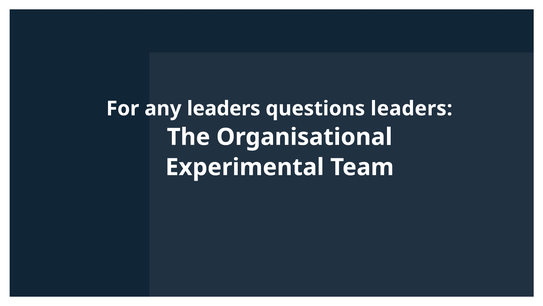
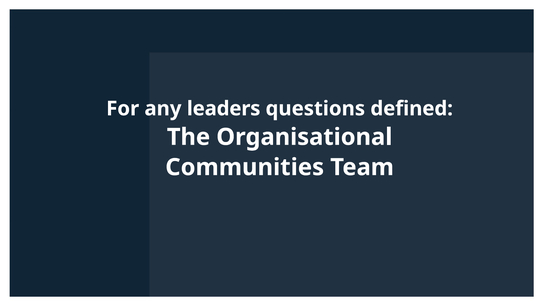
questions leaders: leaders -> defined (412, 108)
Experimental: Experimental -> Communities (245, 167)
